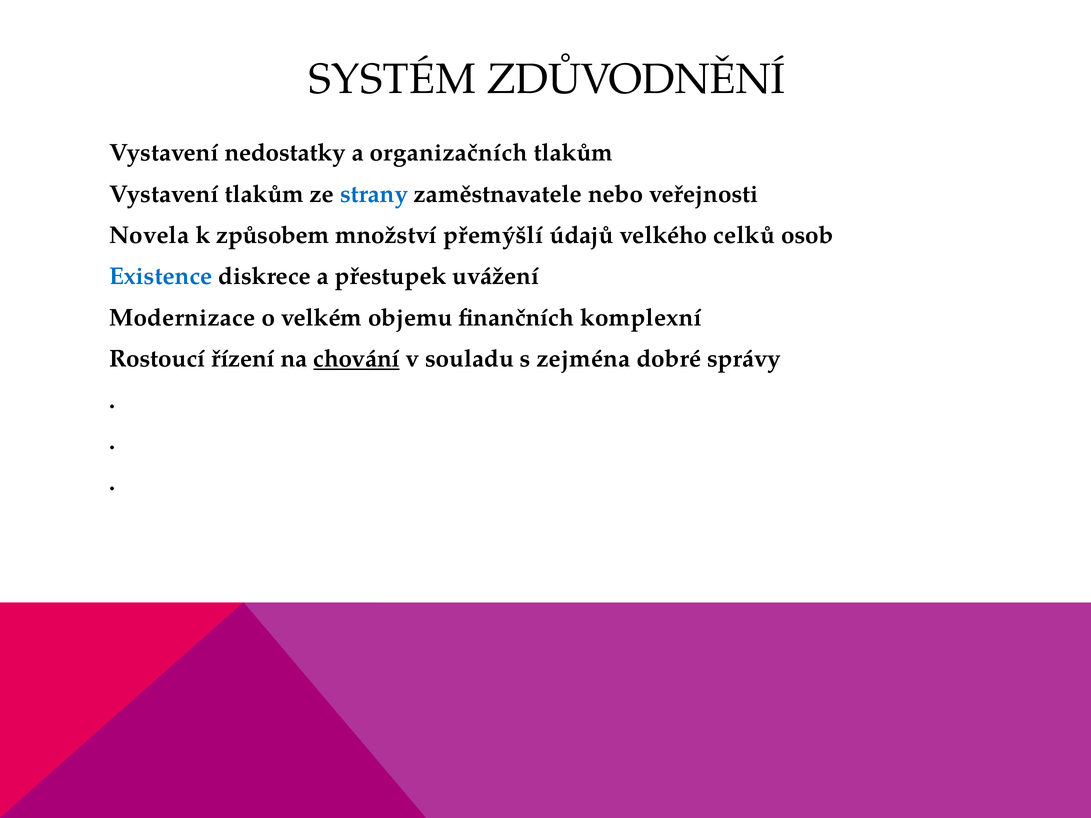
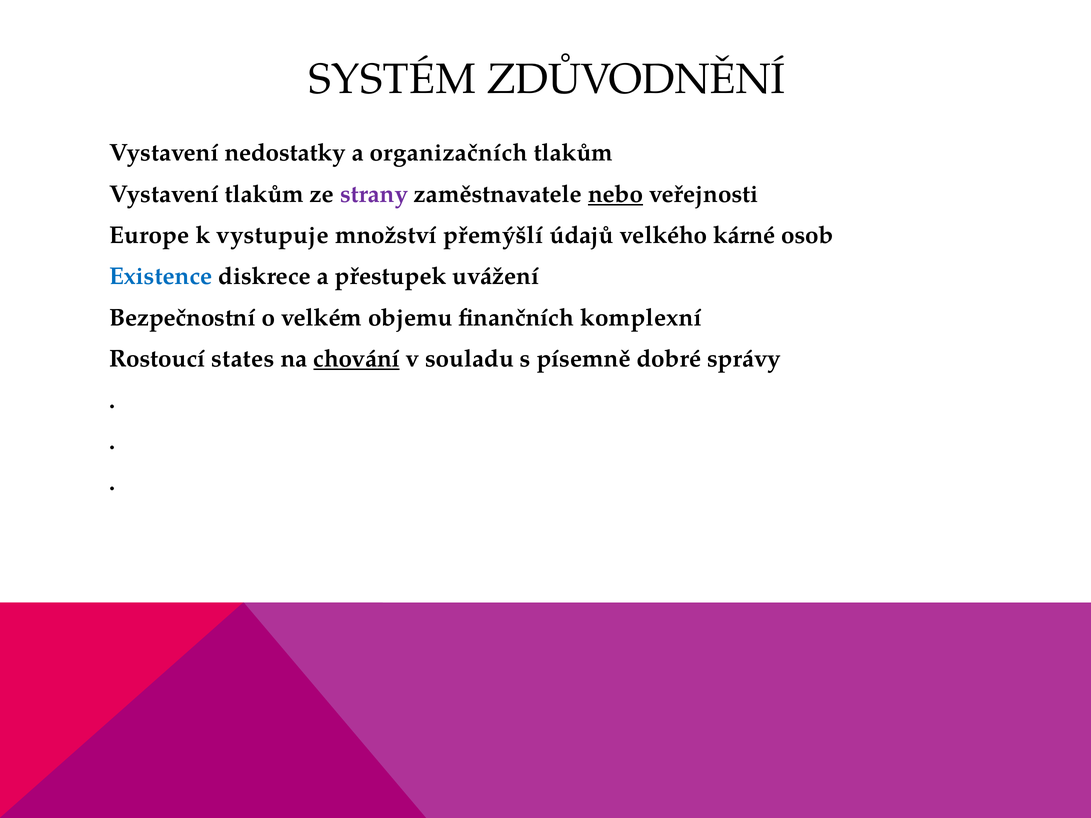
strany colour: blue -> purple (374, 194)
nebo underline: none -> present (616, 194)
Novela: Novela -> Europe (149, 235)
způsobem: způsobem -> vystupuje (273, 235)
celků: celků -> kárné (744, 235)
Modernizace: Modernizace -> Bezpečnostní (182, 318)
řízení: řízení -> states (243, 359)
zejména: zejména -> písemně (584, 359)
